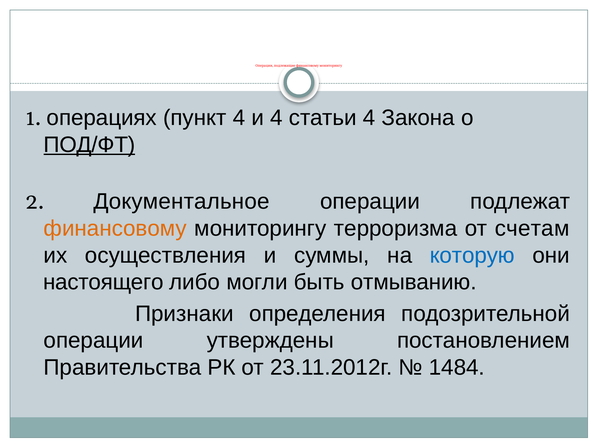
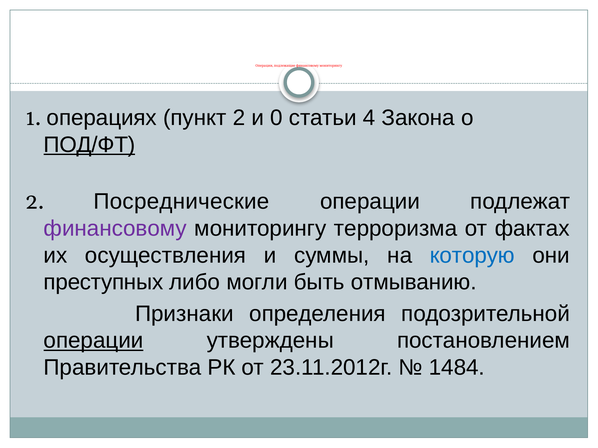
пункт 4: 4 -> 2 (239, 118)
и 4: 4 -> 0 (276, 118)
Документальное: Документальное -> Посреднические (182, 202)
финансовому colour: orange -> purple (115, 229)
счетам: счетам -> фактах (532, 229)
настоящего: настоящего -> преступных (103, 283)
операции underline: none -> present (93, 341)
